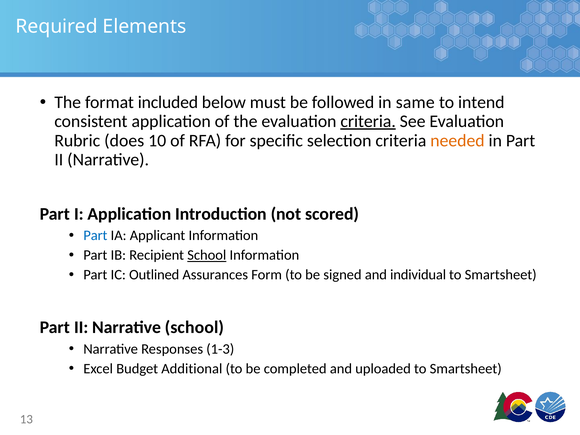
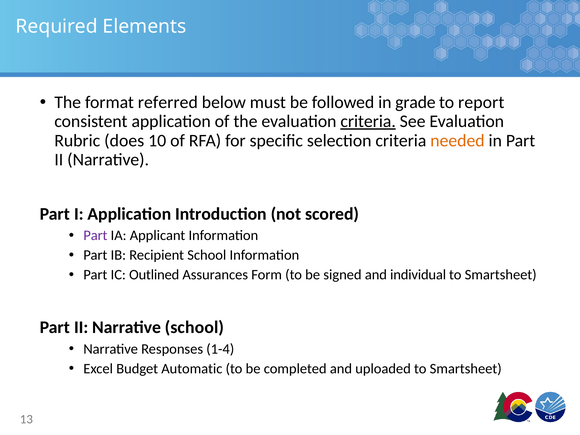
included: included -> referred (168, 102)
same: same -> grade (415, 102)
intend: intend -> report (481, 102)
Part colour: blue -> purple (95, 235)
School underline: present -> none (207, 255)
1-3: 1-3 -> 1-4 (220, 349)
Additional: Additional -> Automatic (192, 369)
